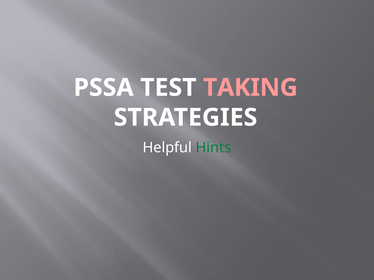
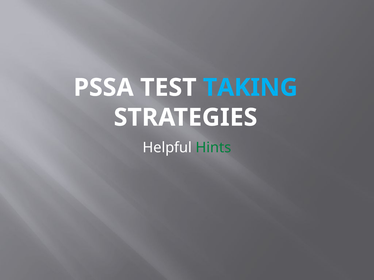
TAKING colour: pink -> light blue (250, 88)
